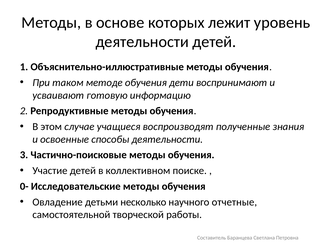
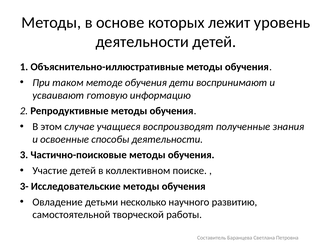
0-: 0- -> 3- (24, 186)
отчетные: отчетные -> развитию (234, 202)
